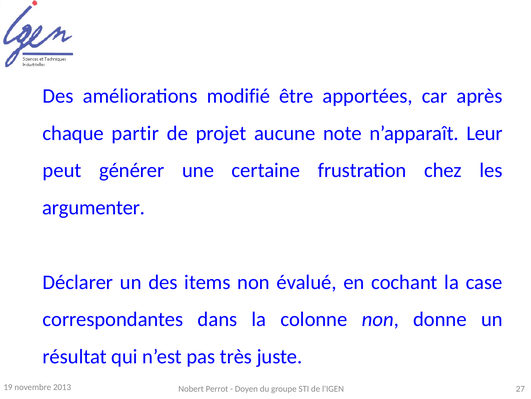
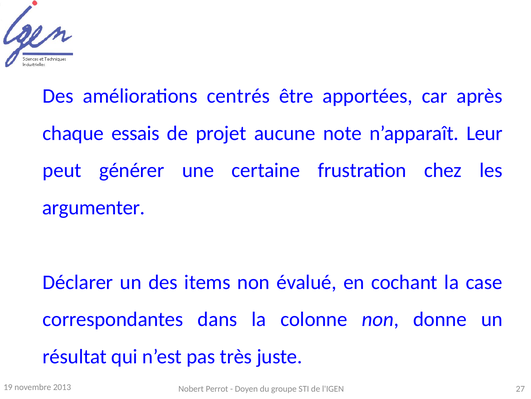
modifié: modifié -> centrés (238, 96)
partir: partir -> essais (135, 133)
